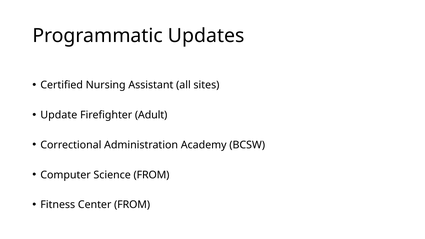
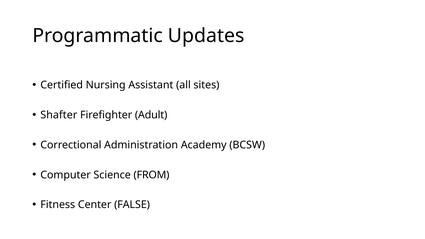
Update: Update -> Shafter (59, 115)
Center FROM: FROM -> FALSE (132, 205)
